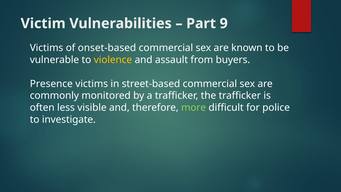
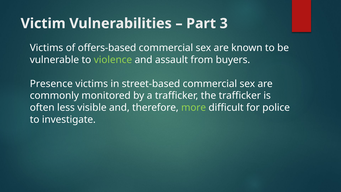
9: 9 -> 3 (224, 23)
onset-based: onset-based -> offers-based (107, 48)
violence colour: yellow -> light green (113, 60)
